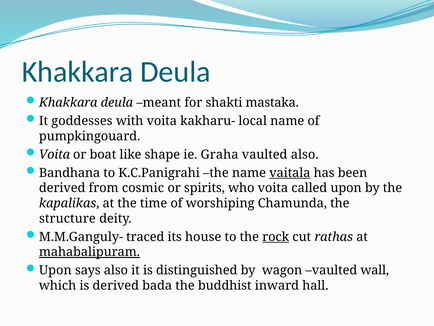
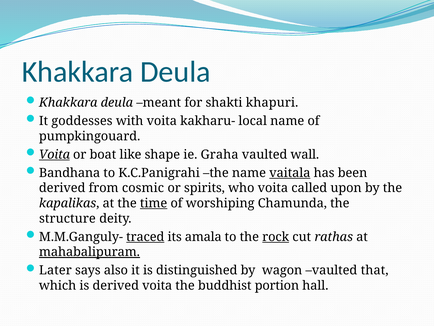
mastaka: mastaka -> khapuri (272, 102)
Voita underline: none -> present (54, 154)
vaulted also: also -> wall (305, 154)
time underline: none -> present (154, 203)
traced underline: none -> present (145, 237)
house: house -> amala (203, 237)
Upon: Upon -> Later (55, 270)
wall: wall -> that (375, 270)
derived bada: bada -> voita (157, 285)
inward: inward -> portion (277, 285)
